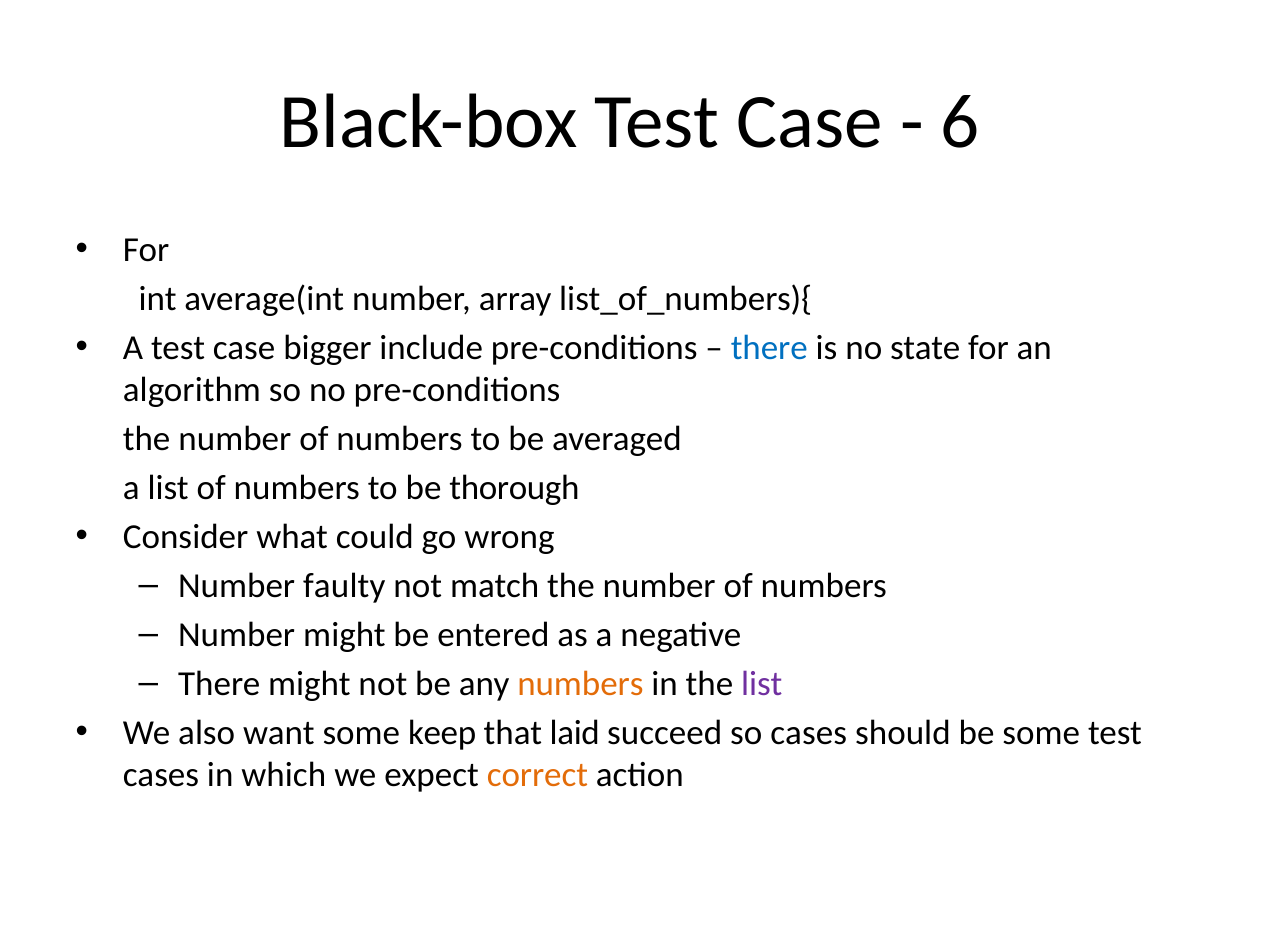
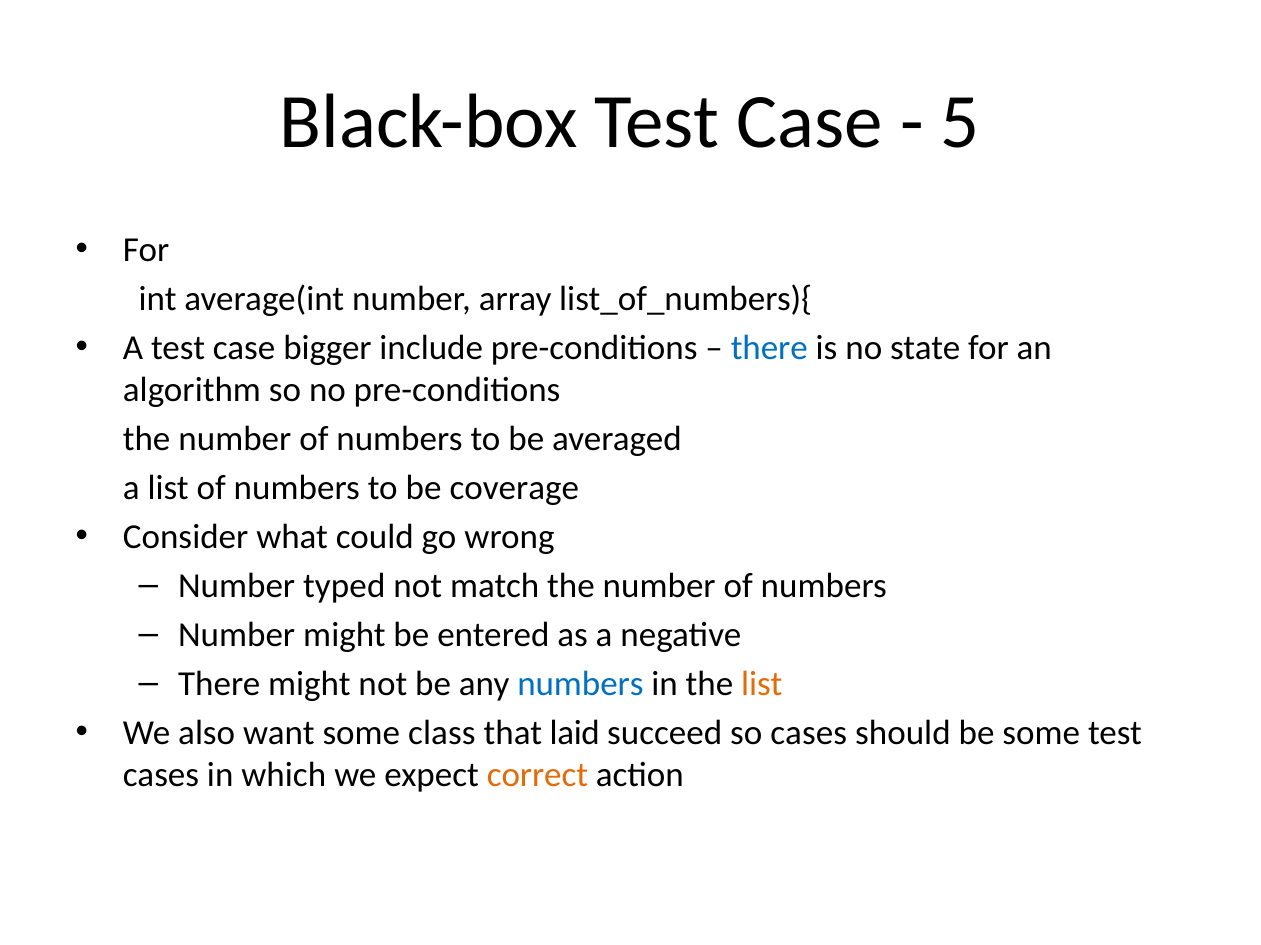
6: 6 -> 5 (960, 122)
thorough: thorough -> coverage (514, 489)
faulty: faulty -> typed (344, 587)
numbers colour: orange -> blue (580, 685)
list colour: purple -> orange (762, 685)
keep: keep -> class (442, 734)
